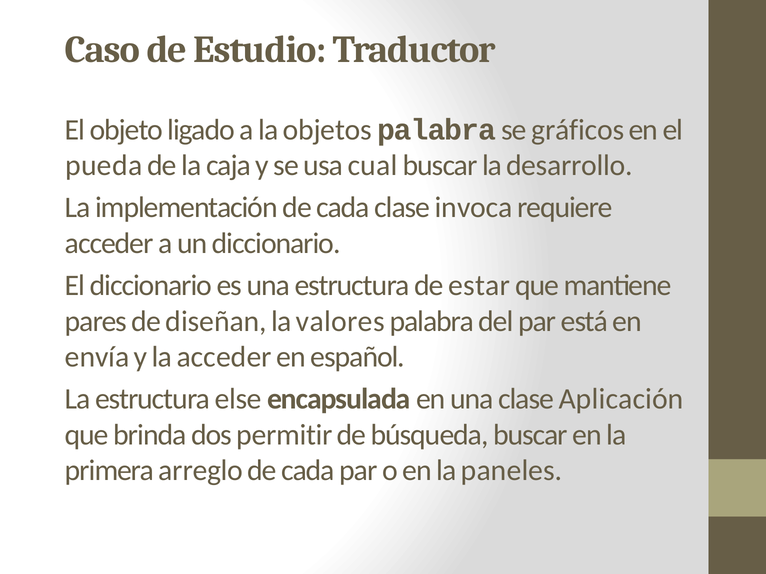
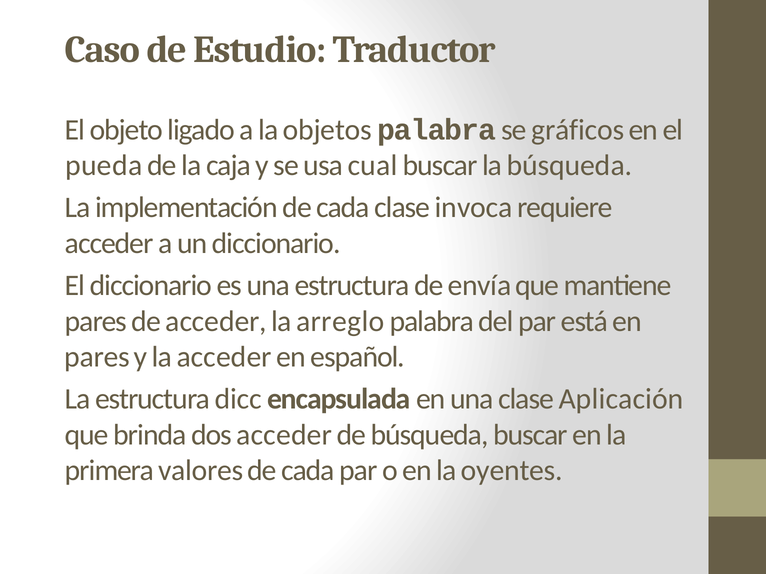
la desarrollo: desarrollo -> búsqueda (569, 166)
estar: estar -> envía (479, 286)
de diseñan: diseñan -> acceder (216, 322)
valores: valores -> arreglo (340, 322)
envía: envía -> pares (97, 357)
else: else -> dicc (238, 399)
dos permitir: permitir -> acceder (284, 435)
arreglo: arreglo -> valores (201, 471)
paneles: paneles -> oyentes (512, 471)
